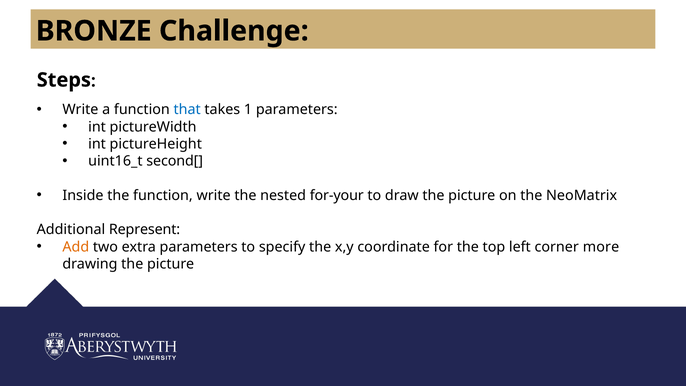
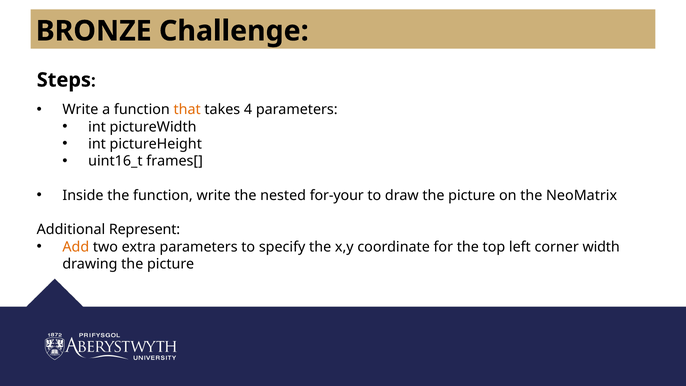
that colour: blue -> orange (187, 110)
1: 1 -> 4 (248, 110)
second[: second[ -> frames[ (175, 161)
more: more -> width (601, 247)
